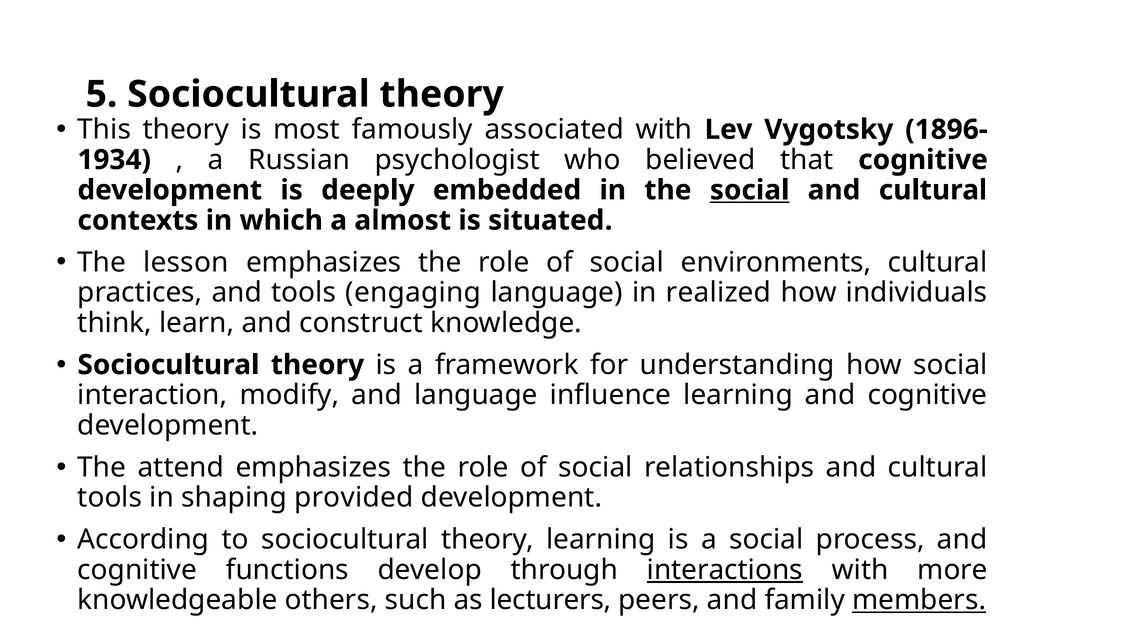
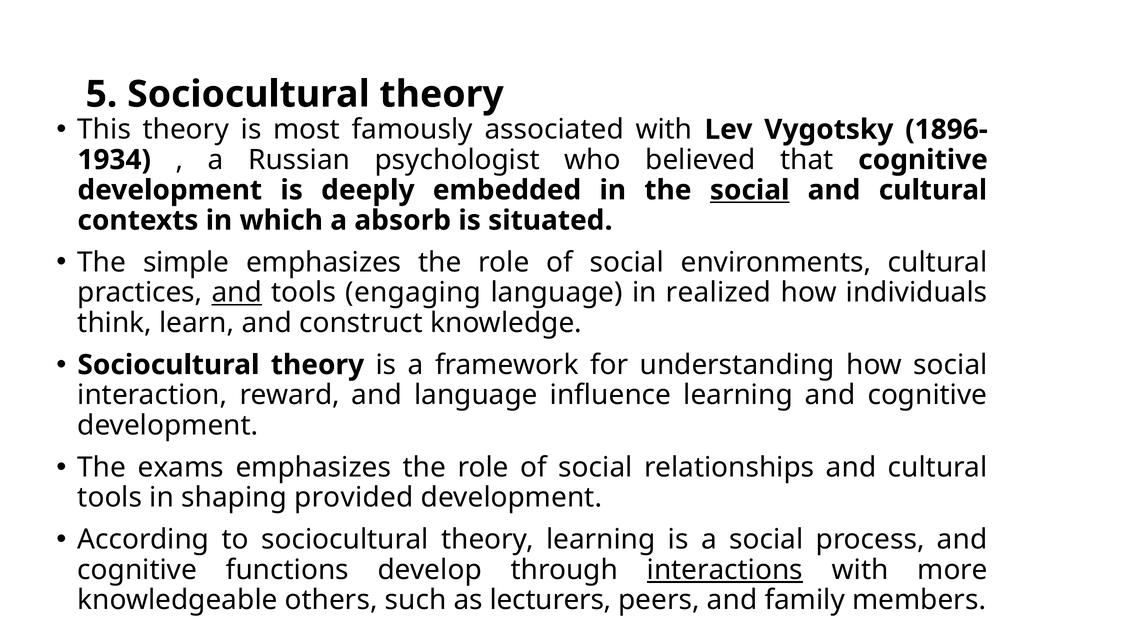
almost: almost -> absorb (403, 220)
lesson: lesson -> simple (186, 262)
and underline: none -> present (237, 293)
modify: modify -> reward (290, 395)
attend: attend -> exams (181, 467)
members underline: present -> none (919, 600)
